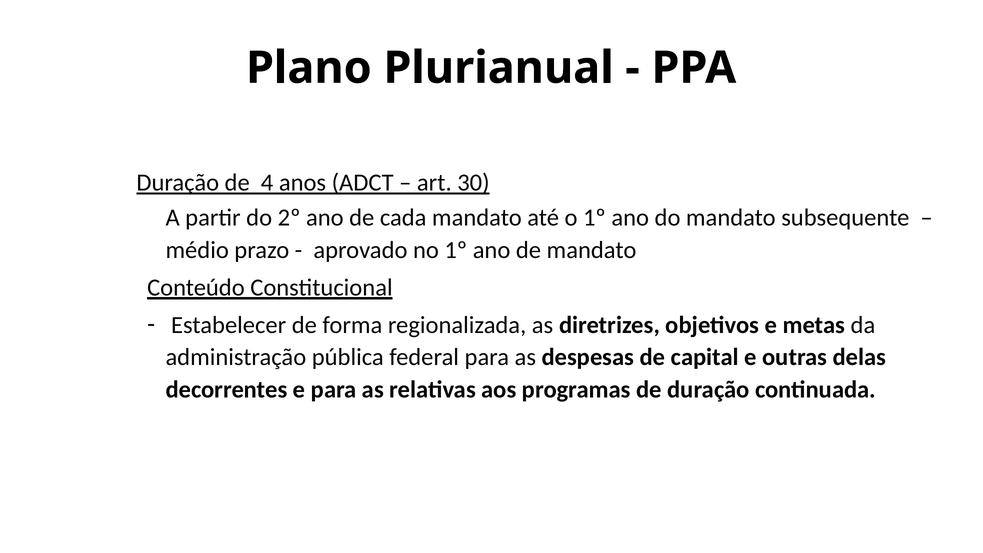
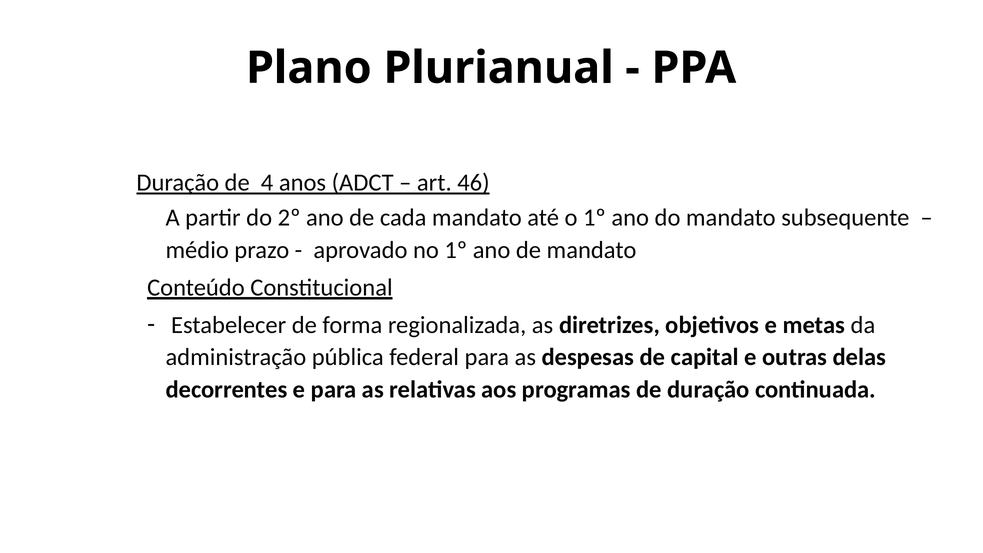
30: 30 -> 46 (473, 183)
